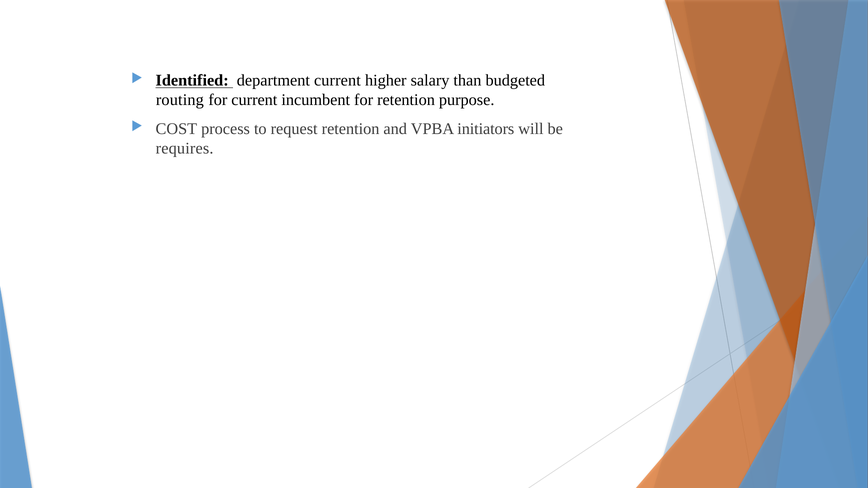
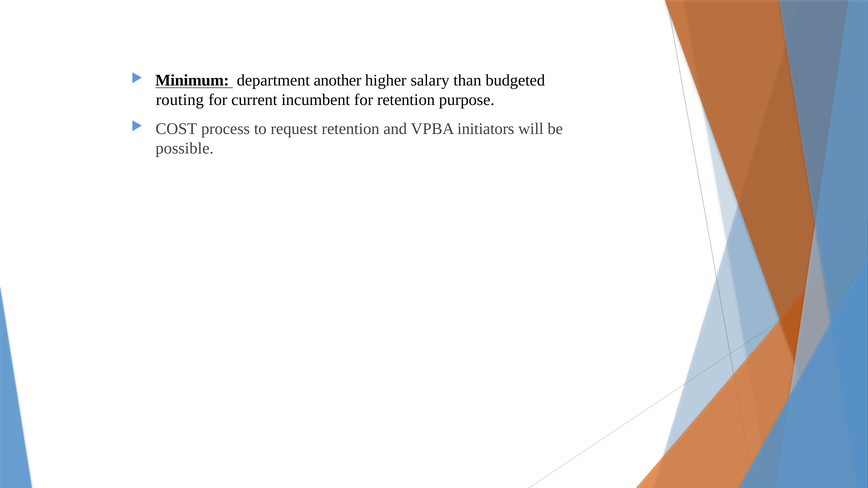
Identified: Identified -> Minimum (192, 81)
department current: current -> another (338, 81)
requires: requires -> possible (185, 148)
